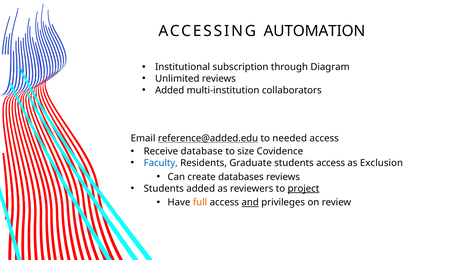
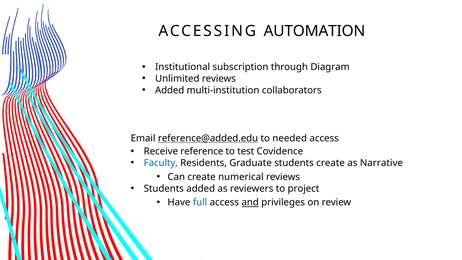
database: database -> reference (202, 151)
size: size -> test (246, 151)
students access: access -> create (331, 163)
Exclusion: Exclusion -> Narrative (381, 163)
databases: databases -> numerical (241, 177)
project underline: present -> none (303, 188)
full colour: orange -> blue (200, 202)
